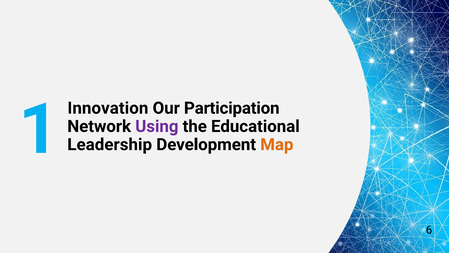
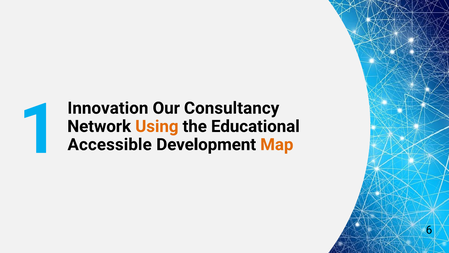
Participation: Participation -> Consultancy (232, 108)
Using colour: purple -> orange (157, 126)
Leadership: Leadership -> Accessible (110, 144)
